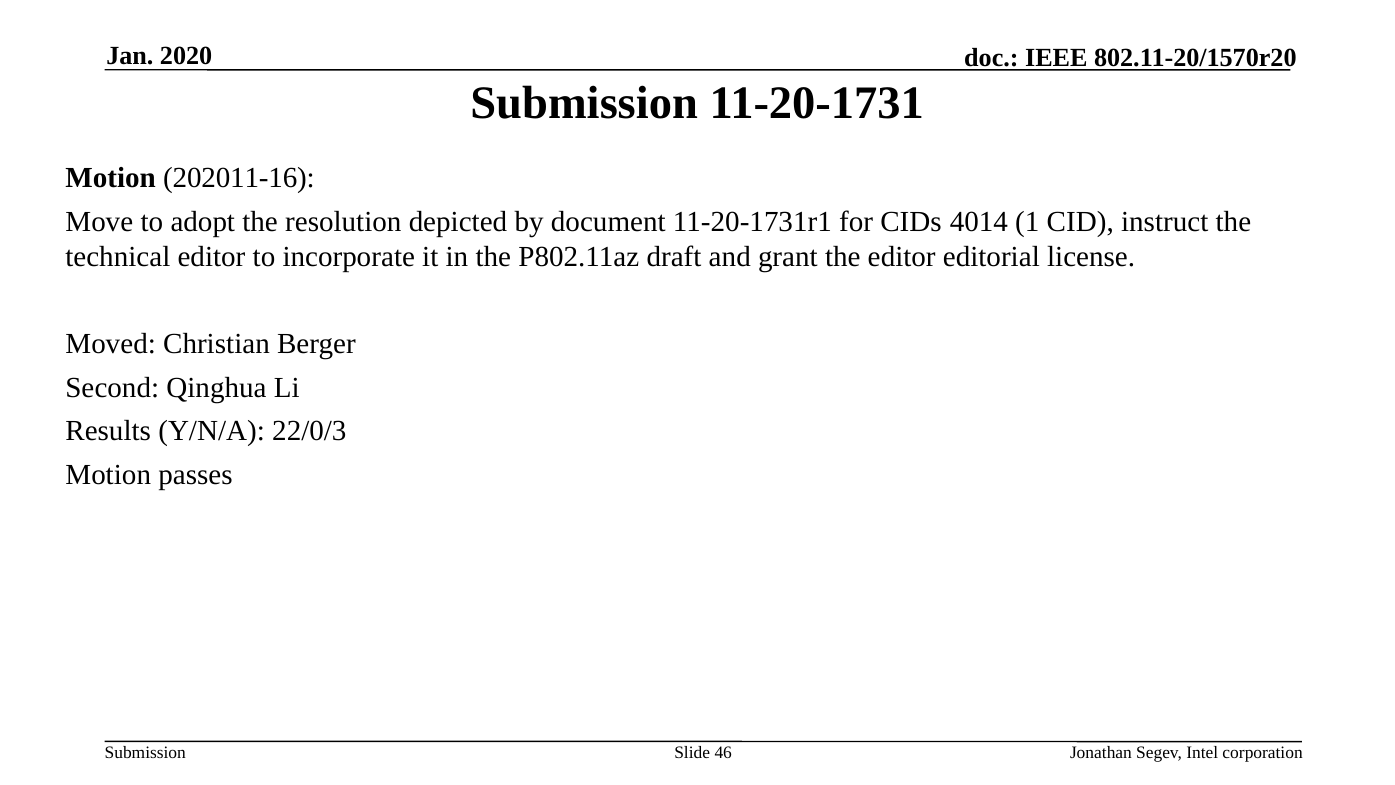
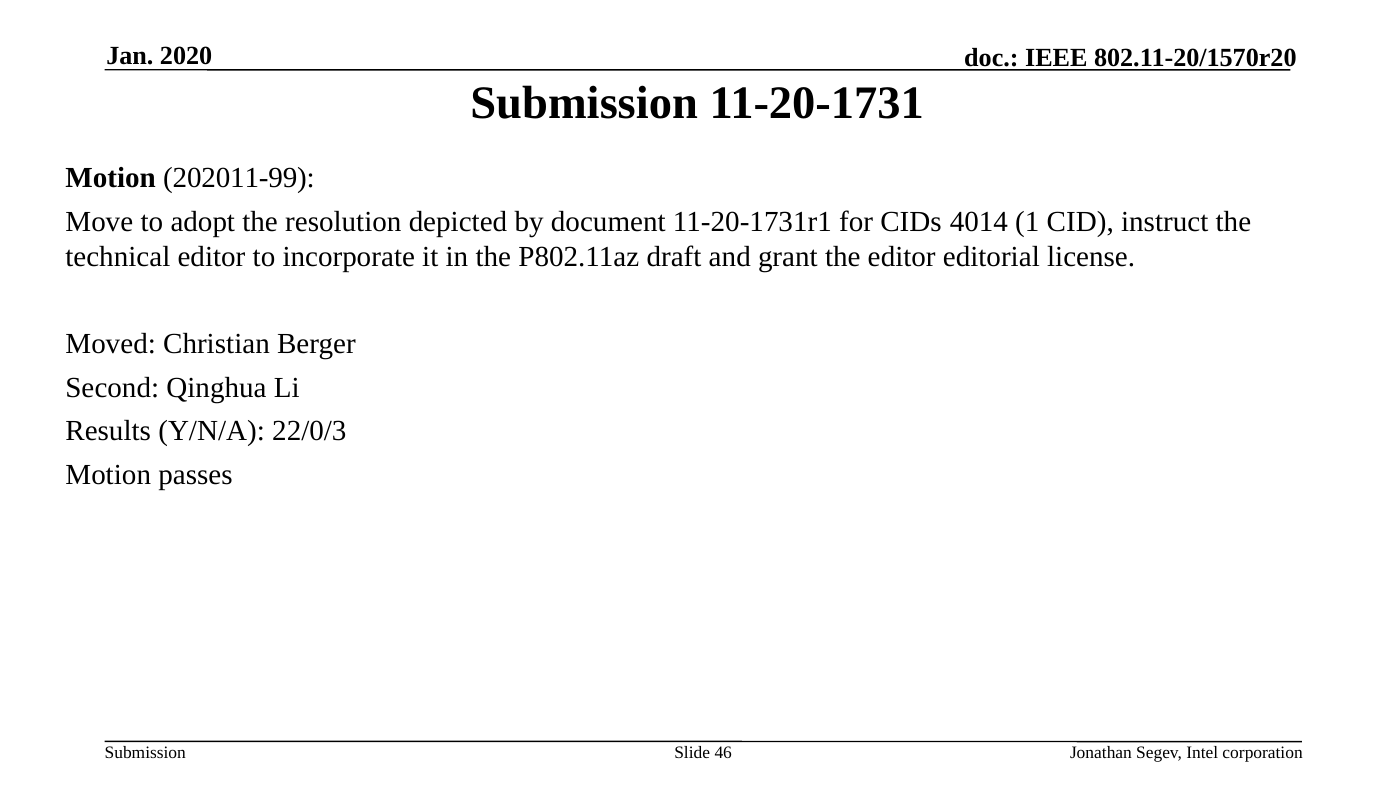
202011-16: 202011-16 -> 202011-99 (239, 178)
